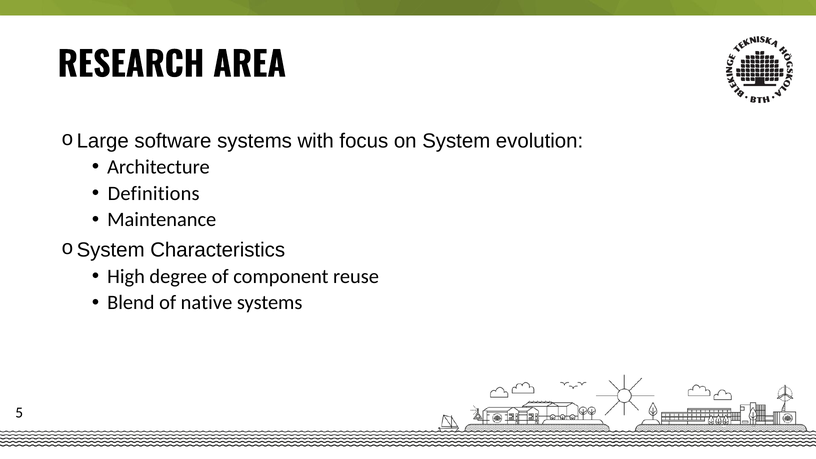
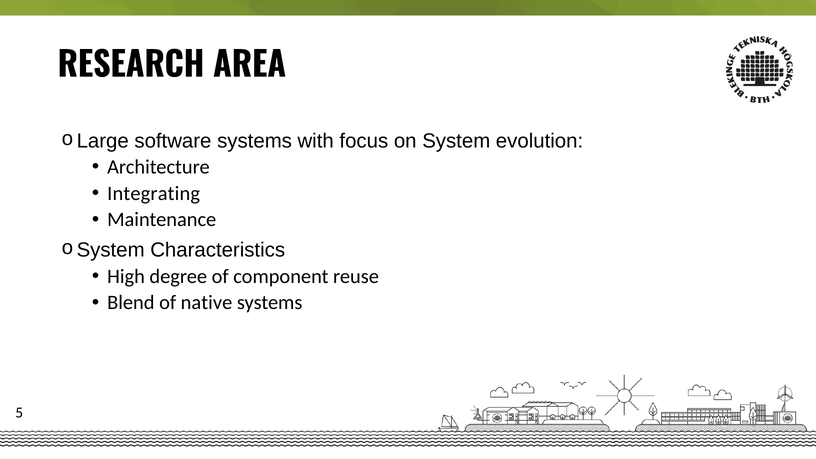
Definitions: Definitions -> Integrating (154, 193)
